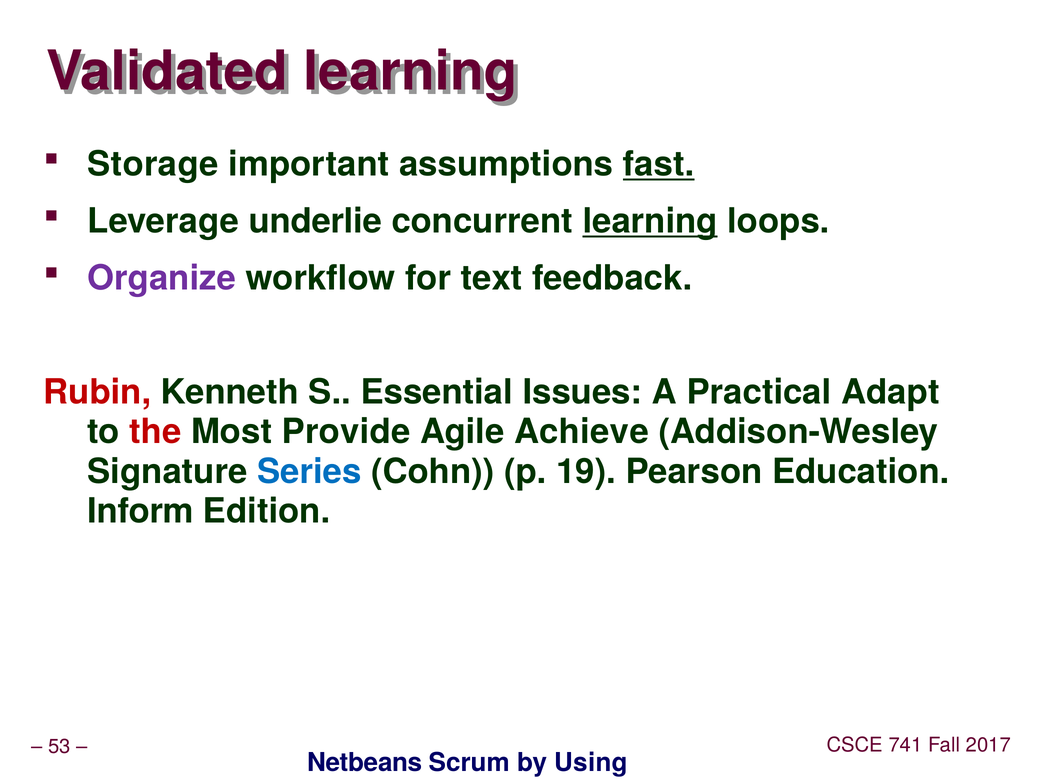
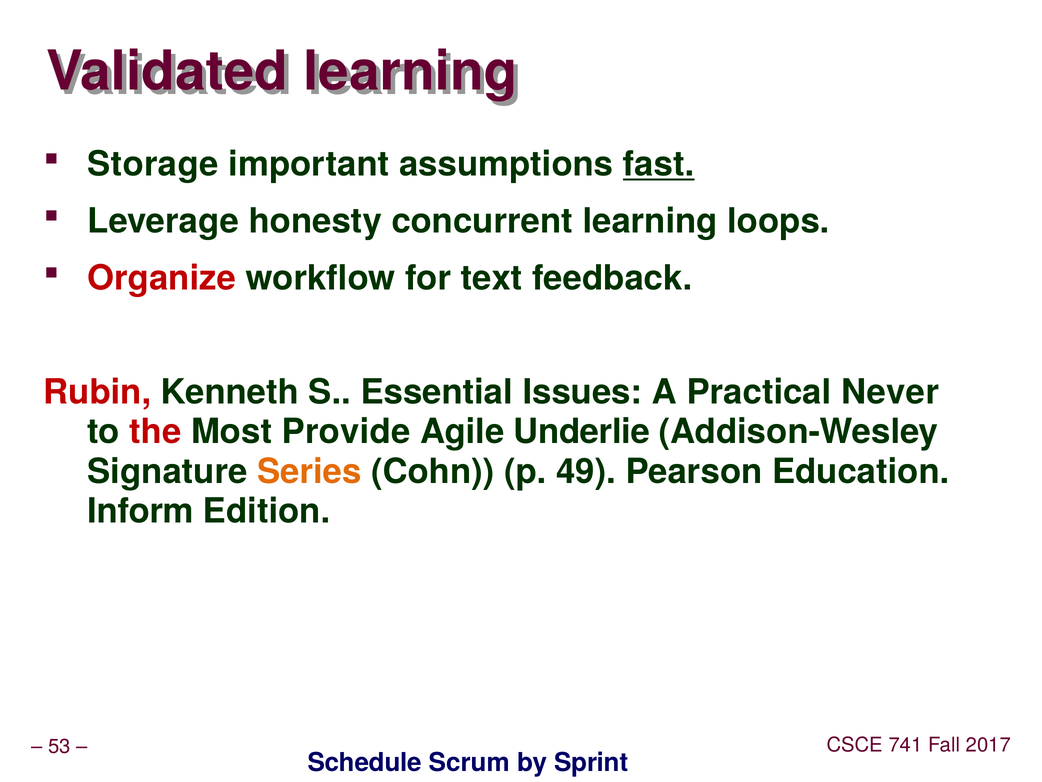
underlie: underlie -> honesty (315, 221)
learning underline: present -> none (650, 221)
Organize colour: purple -> red (162, 278)
Adapt: Adapt -> Never (890, 392)
Achieve: Achieve -> Underlie (582, 432)
Series colour: blue -> orange (309, 471)
19: 19 -> 49 (586, 471)
Netbeans: Netbeans -> Schedule (365, 762)
Using: Using -> Sprint (591, 762)
